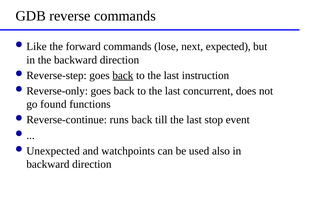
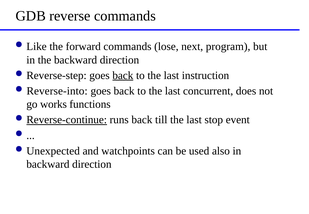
expected: expected -> program (228, 47)
Reverse-only: Reverse-only -> Reverse-into (57, 91)
found: found -> works (54, 104)
Reverse-continue underline: none -> present (67, 120)
